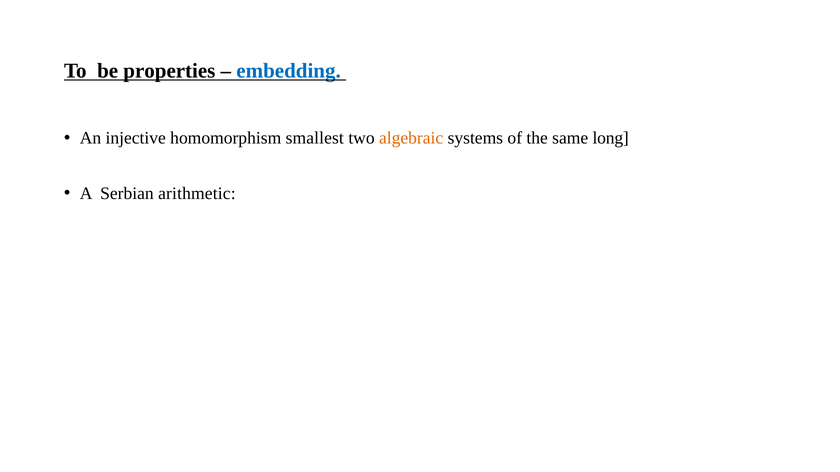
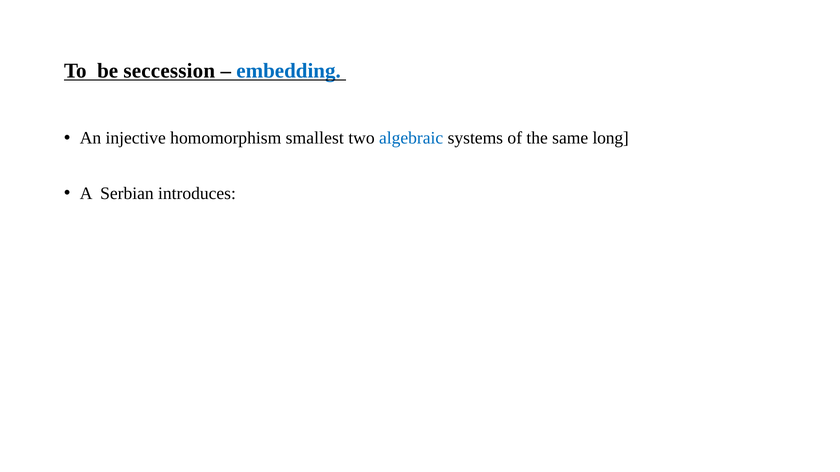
properties: properties -> seccession (169, 71)
algebraic colour: orange -> blue (411, 138)
arithmetic: arithmetic -> introduces (197, 194)
